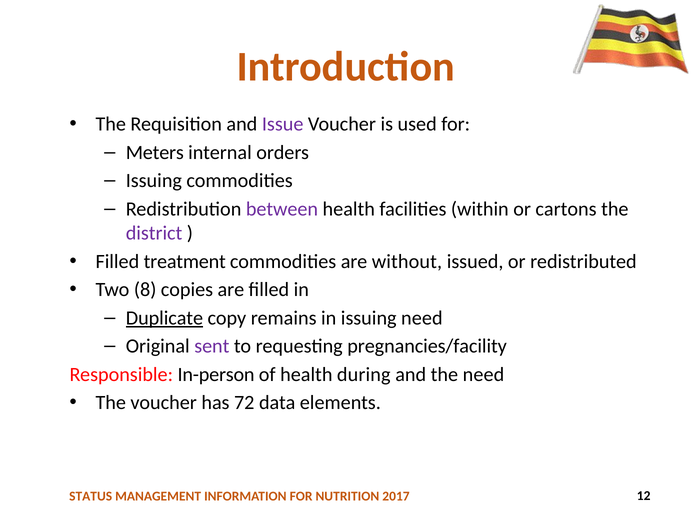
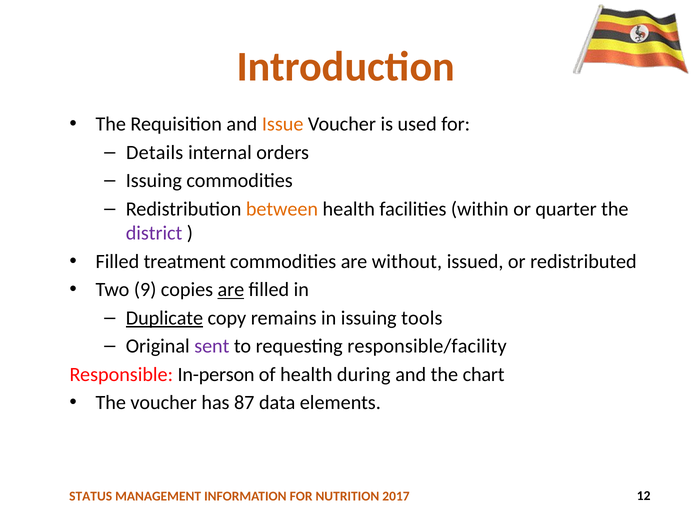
Issue colour: purple -> orange (283, 124)
Meters: Meters -> Details (155, 153)
between colour: purple -> orange (282, 209)
cartons: cartons -> quarter (566, 209)
8: 8 -> 9 (145, 290)
are underline: none -> present (231, 290)
issuing need: need -> tools (422, 318)
pregnancies/facility: pregnancies/facility -> responsible/facility (427, 346)
the need: need -> chart (484, 375)
72: 72 -> 87 (244, 403)
